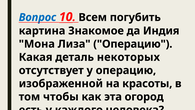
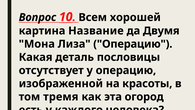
Вопрос colour: blue -> black (37, 17)
погубить: погубить -> хорошей (135, 17)
Знакомое: Знакомое -> Название (96, 31)
Индия: Индия -> Двумя (161, 31)
некоторых: некоторых -> пословицы (128, 57)
чтобы: чтобы -> тремя (61, 97)
